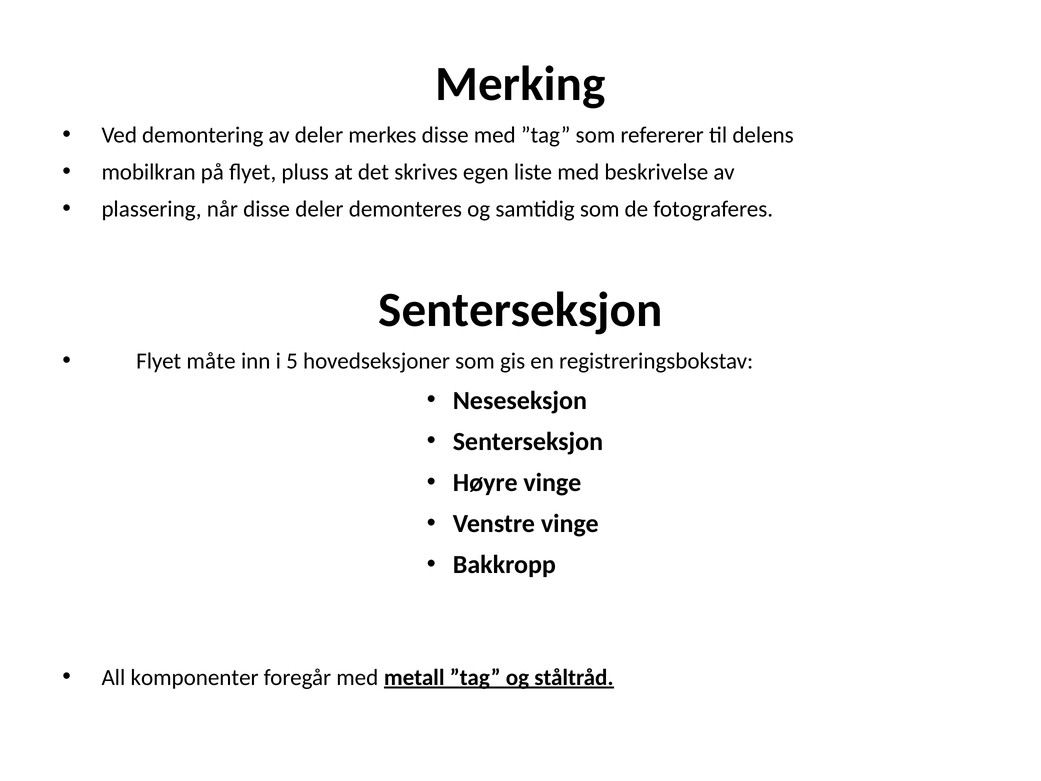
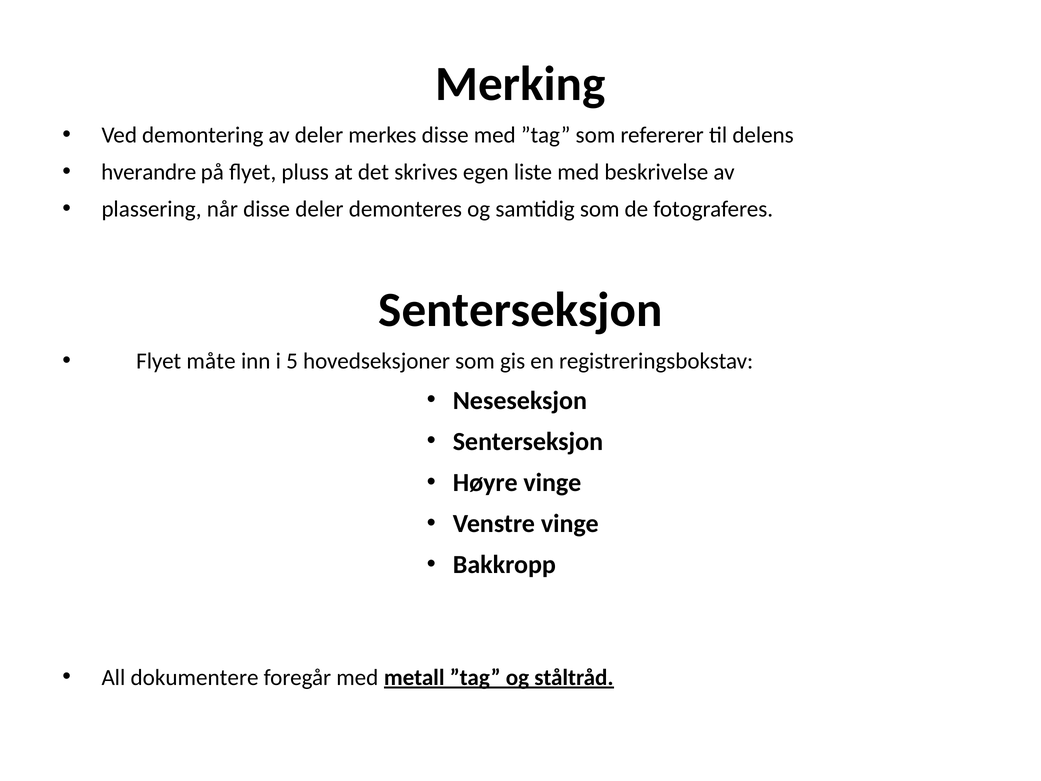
mobilkran: mobilkran -> hverandre (149, 172)
komponenter: komponenter -> dokumentere (195, 677)
